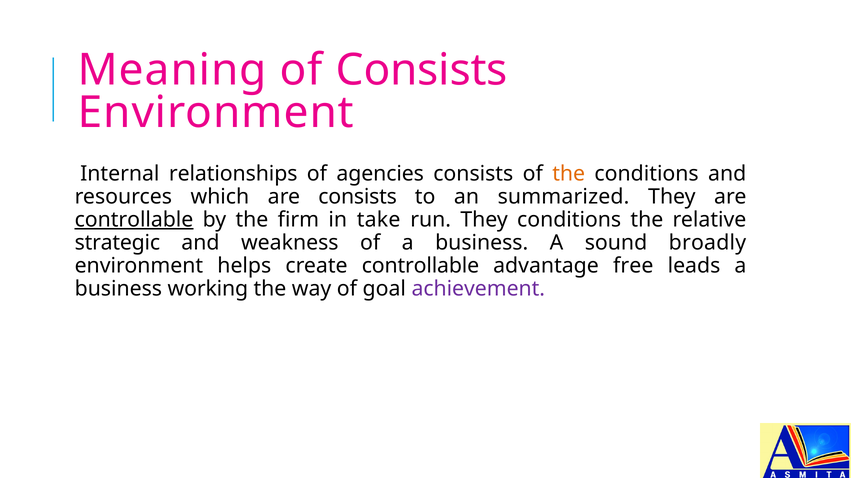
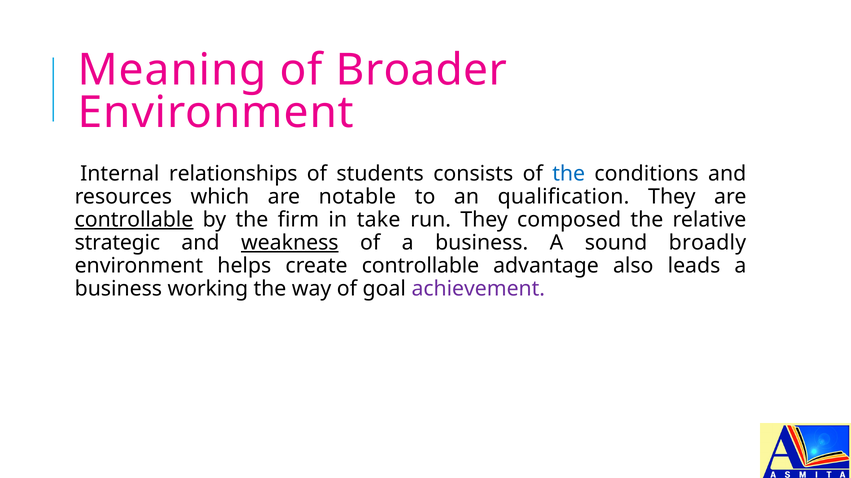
of Consists: Consists -> Broader (422, 70)
agencies: agencies -> students (380, 174)
the colour: orange -> blue (569, 174)
are consists: consists -> notable (357, 197)
summarized: summarized -> qualification (564, 197)
They conditions: conditions -> composed (569, 220)
weakness underline: none -> present (290, 243)
free: free -> also (633, 266)
